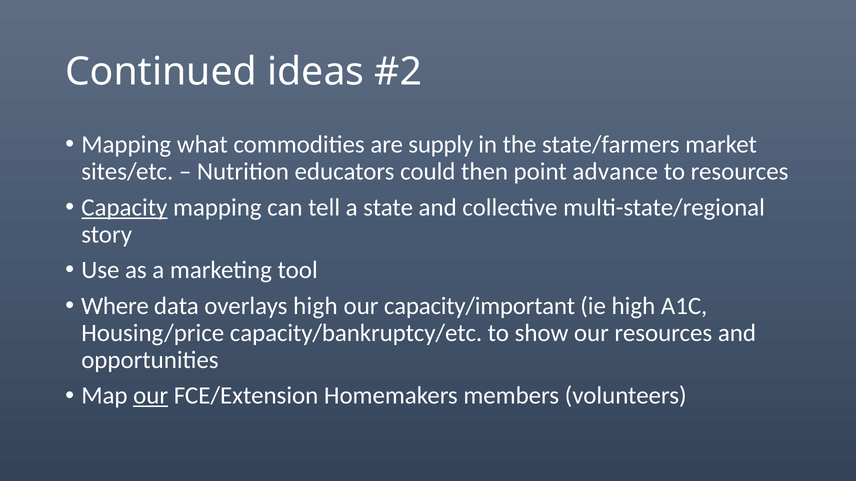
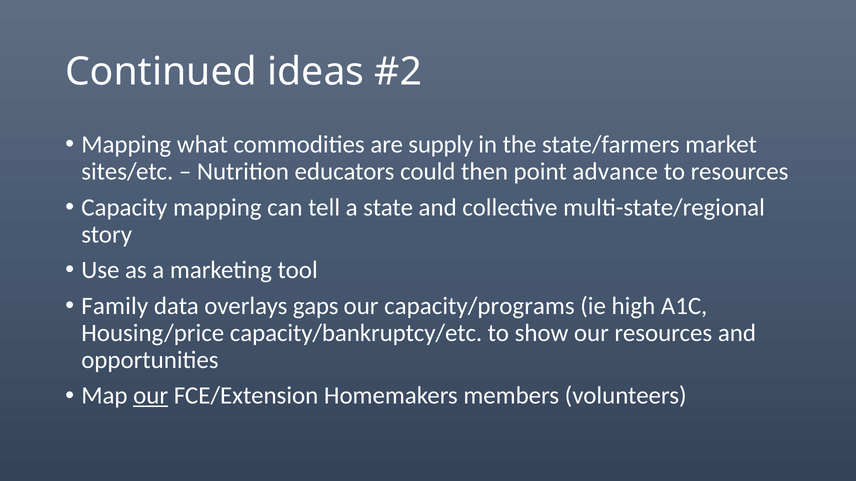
Capacity underline: present -> none (124, 208)
Where: Where -> Family (115, 306)
overlays high: high -> gaps (316, 306)
capacity/important: capacity/important -> capacity/programs (479, 306)
